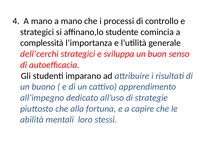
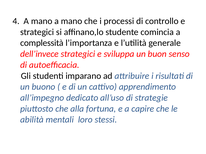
dell’cerchi: dell’cerchi -> dell’invece (39, 54)
